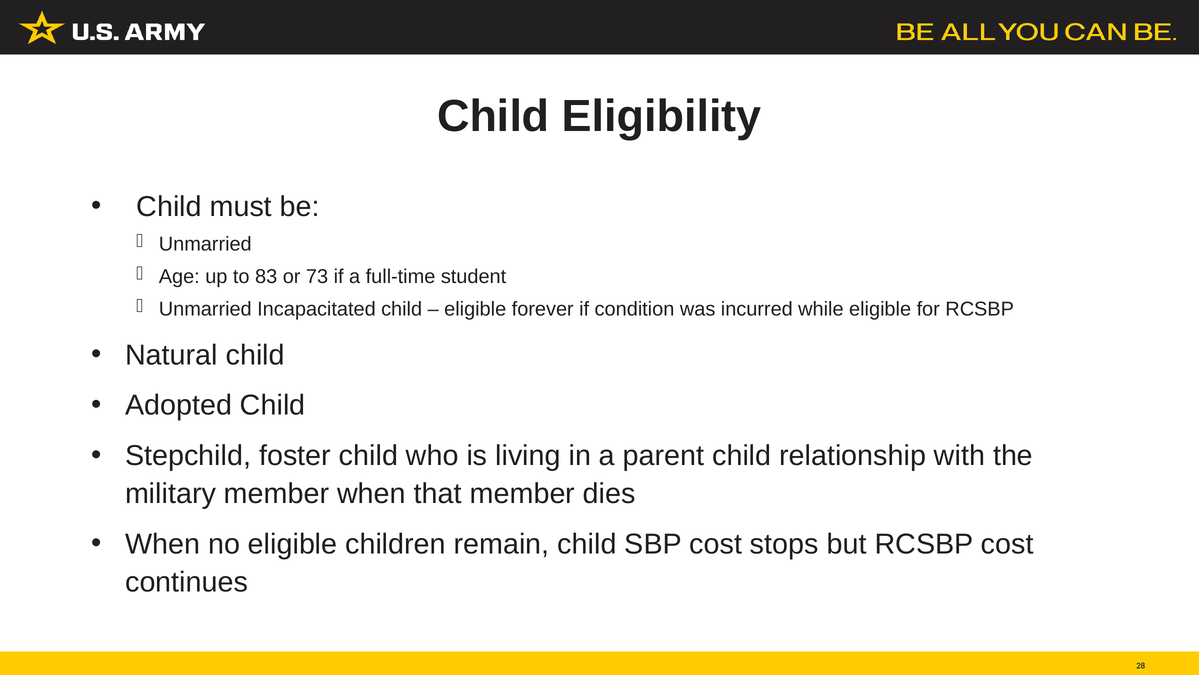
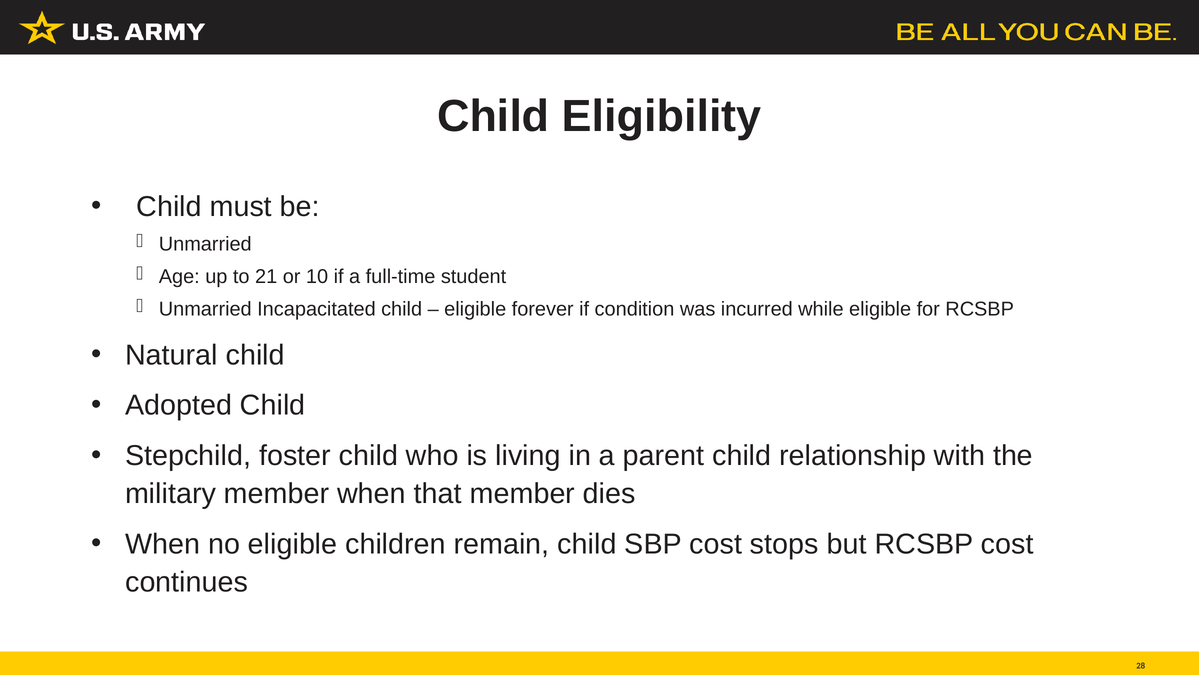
83: 83 -> 21 (266, 276)
73: 73 -> 10 (317, 276)
